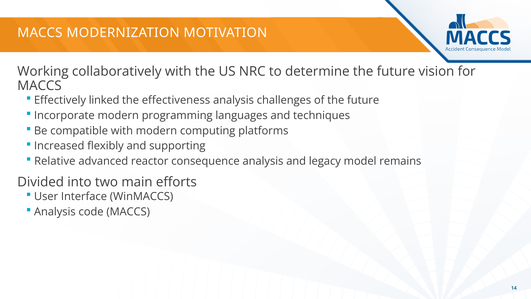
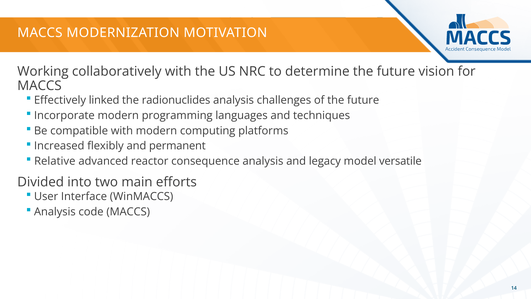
effectiveness: effectiveness -> radionuclides (176, 100)
supporting: supporting -> permanent (177, 146)
remains: remains -> versatile (400, 161)
